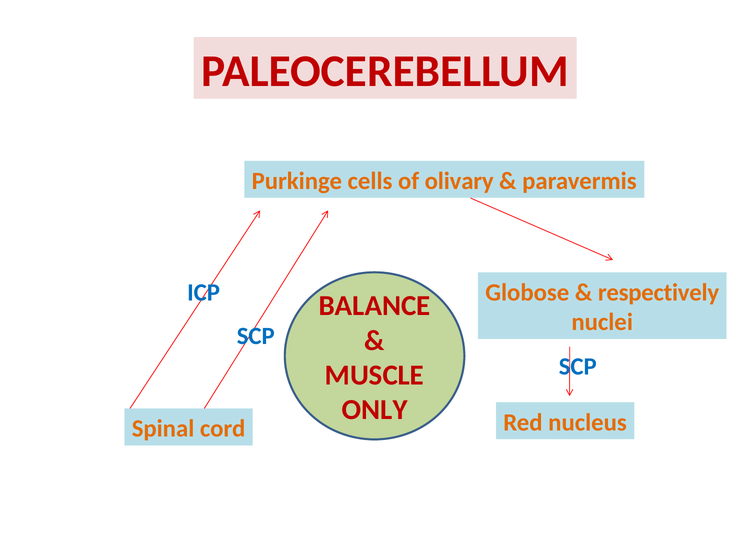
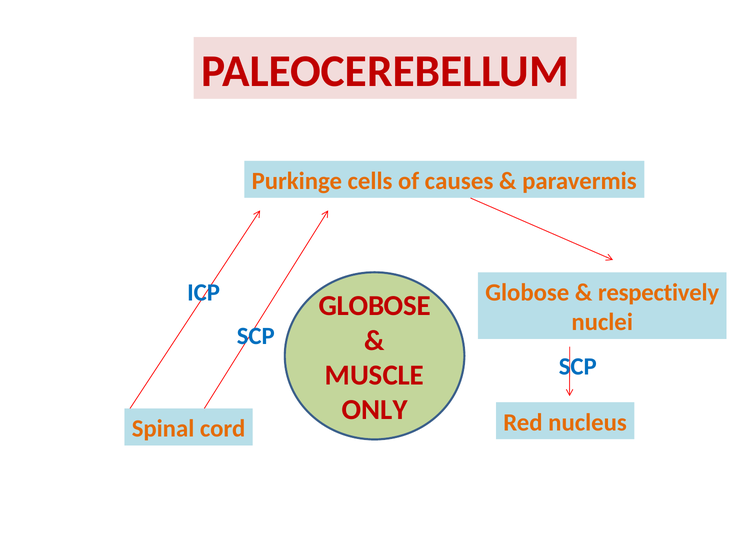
olivary: olivary -> causes (459, 181)
BALANCE: BALANCE -> GLOBOSE (375, 306)
